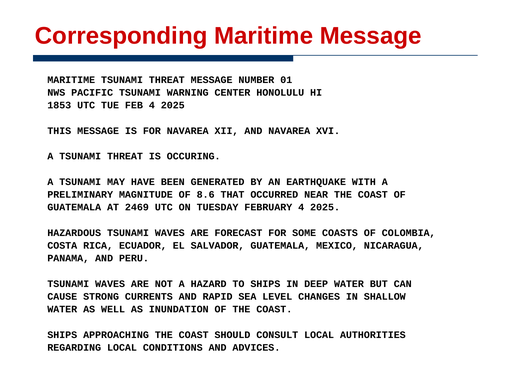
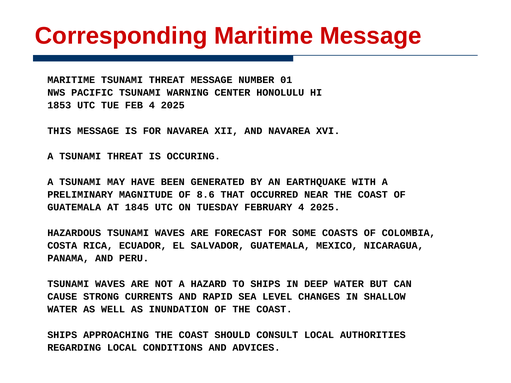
2469: 2469 -> 1845 (137, 207)
